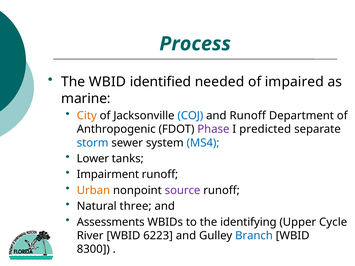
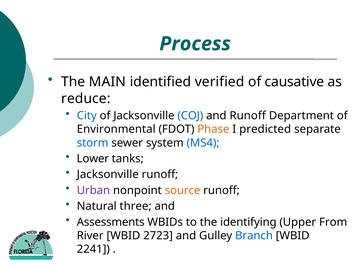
The WBID: WBID -> MAIN (107, 82)
needed: needed -> verified (220, 82)
impaired: impaired -> causative (294, 82)
marine: marine -> reduce (86, 99)
City colour: orange -> blue (87, 116)
Anthropogenic: Anthropogenic -> Environmental (116, 129)
Phase colour: purple -> orange (213, 129)
Impairment: Impairment -> Jacksonville (108, 175)
Urban colour: orange -> purple (93, 191)
source colour: purple -> orange (183, 191)
Cycle: Cycle -> From (333, 222)
6223: 6223 -> 2723 (158, 236)
8300: 8300 -> 2241 (93, 249)
